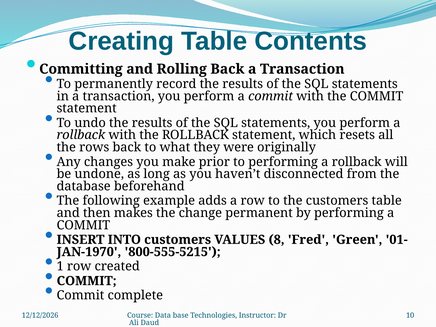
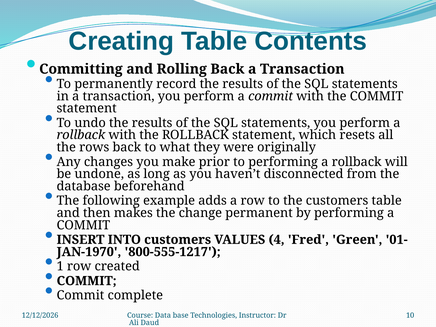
8: 8 -> 4 (277, 240)
800-555-5215: 800-555-5215 -> 800-555-1217 (173, 252)
